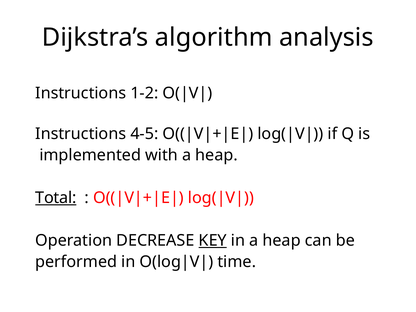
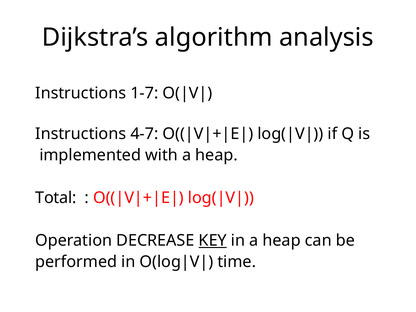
1-2: 1-2 -> 1-7 (144, 93)
4-5: 4-5 -> 4-7 (144, 134)
Total underline: present -> none (56, 198)
